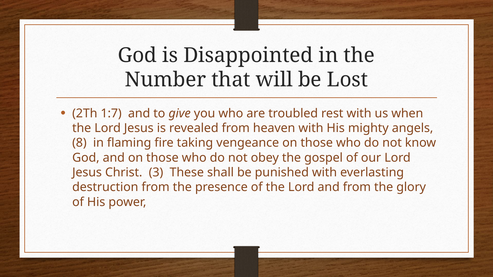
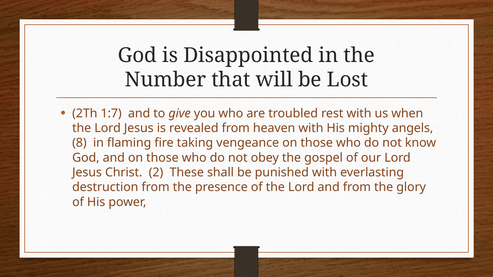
3: 3 -> 2 (156, 173)
